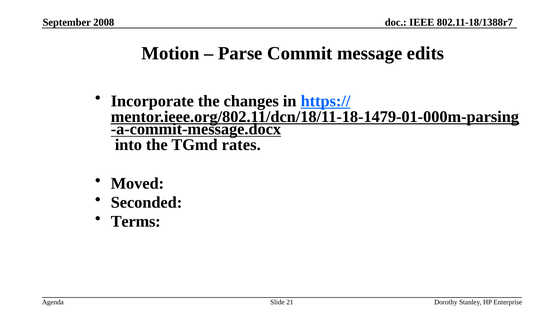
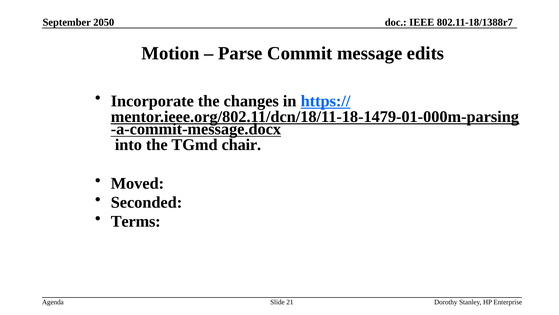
2008: 2008 -> 2050 (104, 22)
rates: rates -> chair (241, 145)
